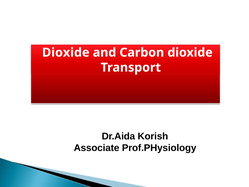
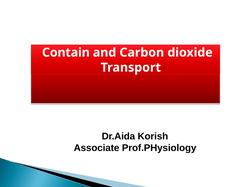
Dioxide: Dioxide -> Contain (66, 52)
